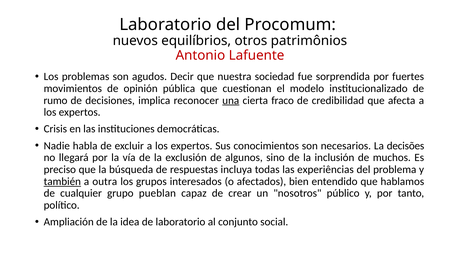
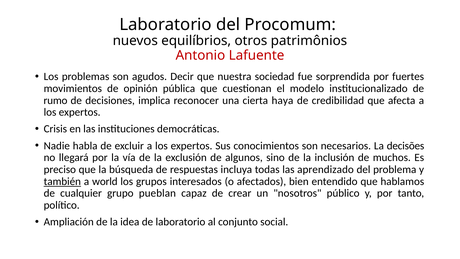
una underline: present -> none (231, 100)
fraco: fraco -> haya (282, 100)
experiências: experiências -> aprendizado (326, 169)
outra: outra -> world (105, 181)
